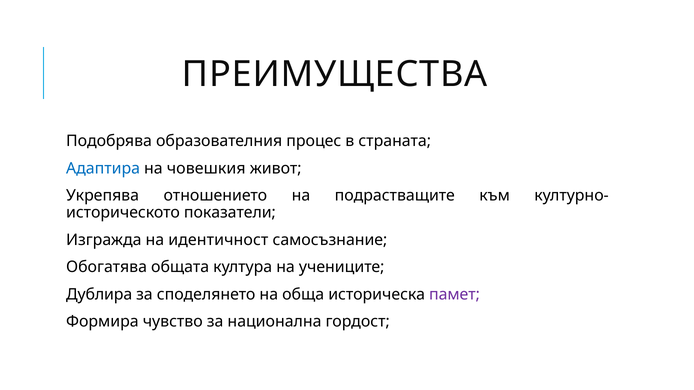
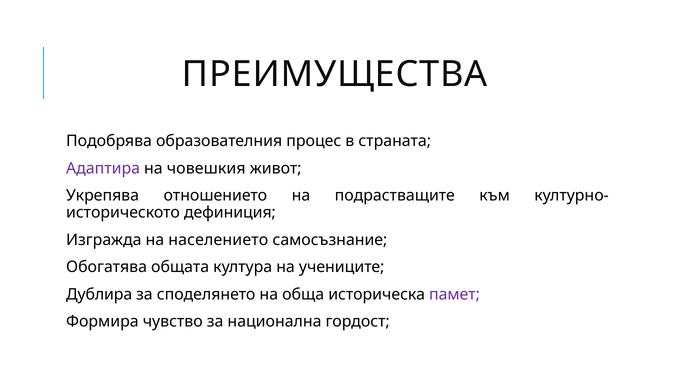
Адаптира colour: blue -> purple (103, 168)
показатели: показатели -> дефиниция (230, 213)
идентичност: идентичност -> населението (218, 240)
